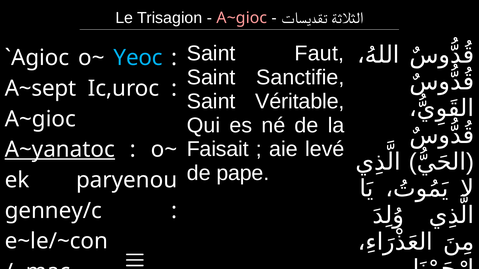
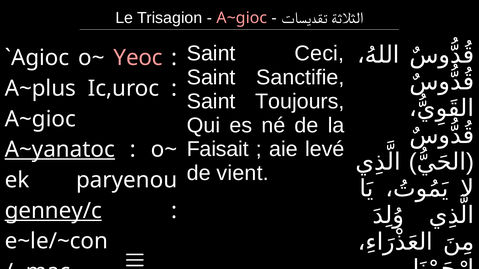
Faut: Faut -> Ceci (319, 54)
Yeoc colour: light blue -> pink (138, 58)
A~sept: A~sept -> A~plus (40, 89)
Véritable: Véritable -> Toujours (300, 102)
pape: pape -> vient (243, 173)
genney/c underline: none -> present (53, 211)
